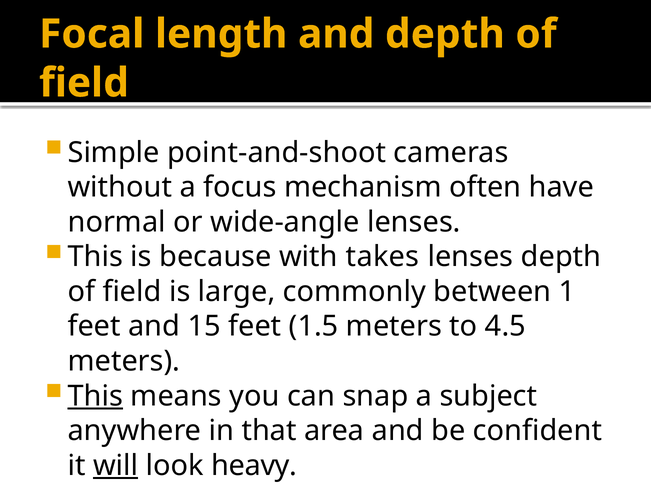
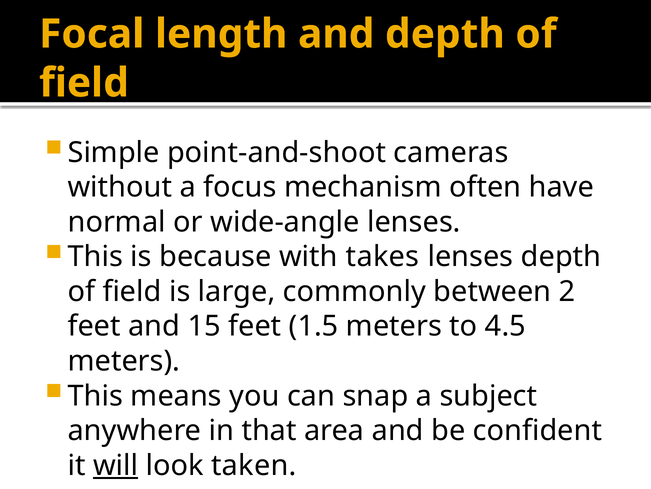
1: 1 -> 2 (567, 291)
This underline: present -> none (95, 395)
heavy: heavy -> taken (254, 465)
